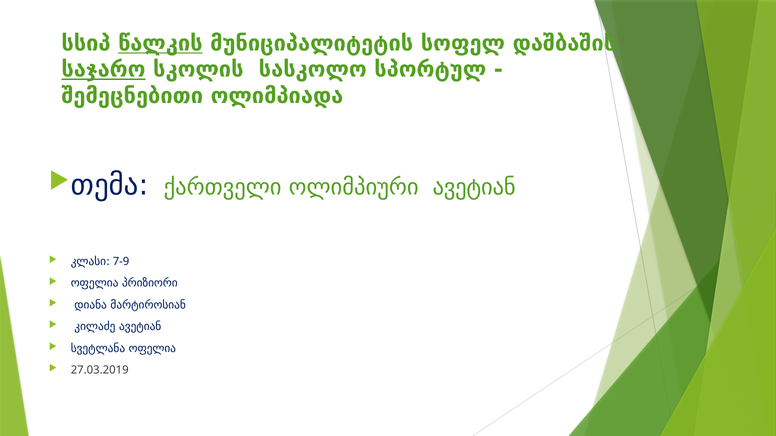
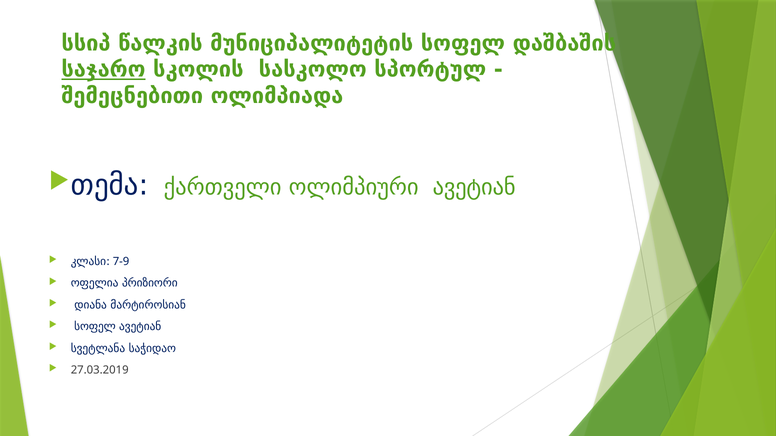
წალკის underline: present -> none (160, 44)
კილაძე: კილაძე -> სოფელ (95, 327)
სვეტლანა ოფელია: ოფელია -> საჭიდაო (152, 349)
